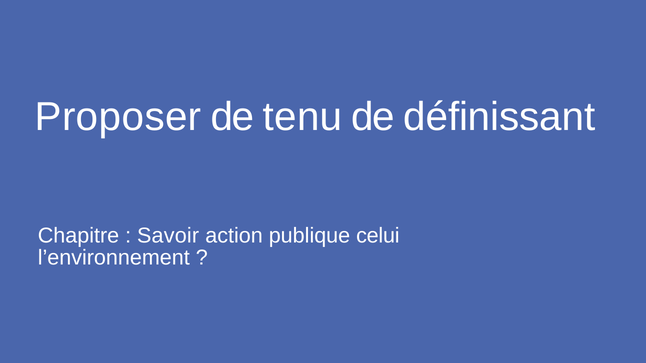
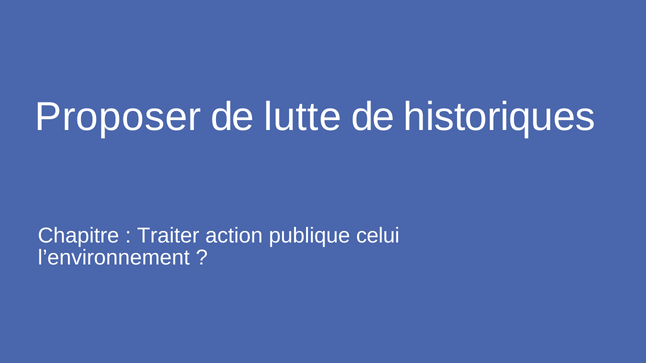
tenu: tenu -> lutte (303, 117)
définissant: définissant -> historiques (499, 117)
Savoir: Savoir -> Traiter (168, 236)
